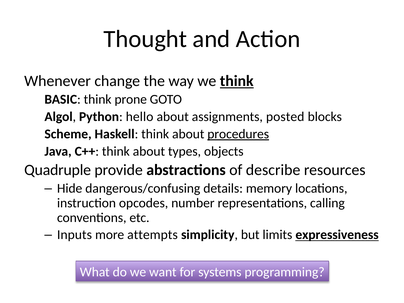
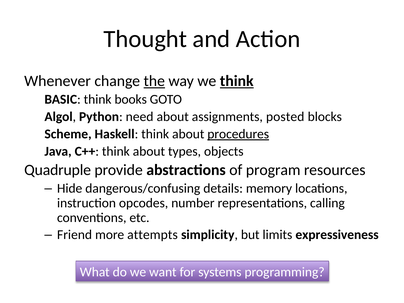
the underline: none -> present (154, 81)
prone: prone -> books (131, 100)
hello: hello -> need (140, 117)
describe: describe -> program (273, 170)
Inputs: Inputs -> Friend (75, 235)
expressiveness underline: present -> none (337, 235)
